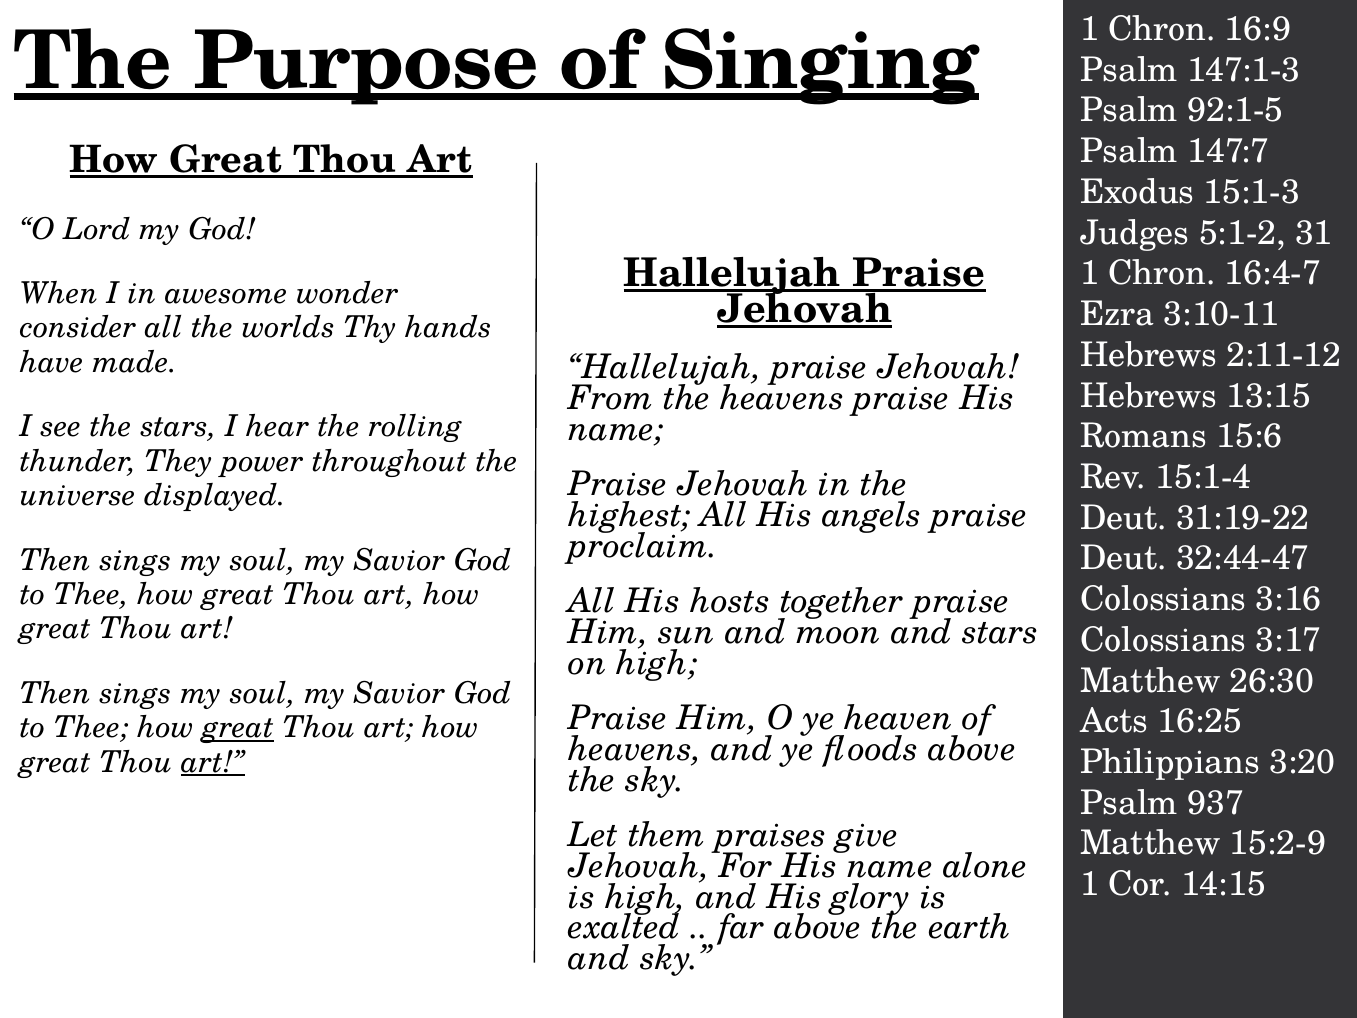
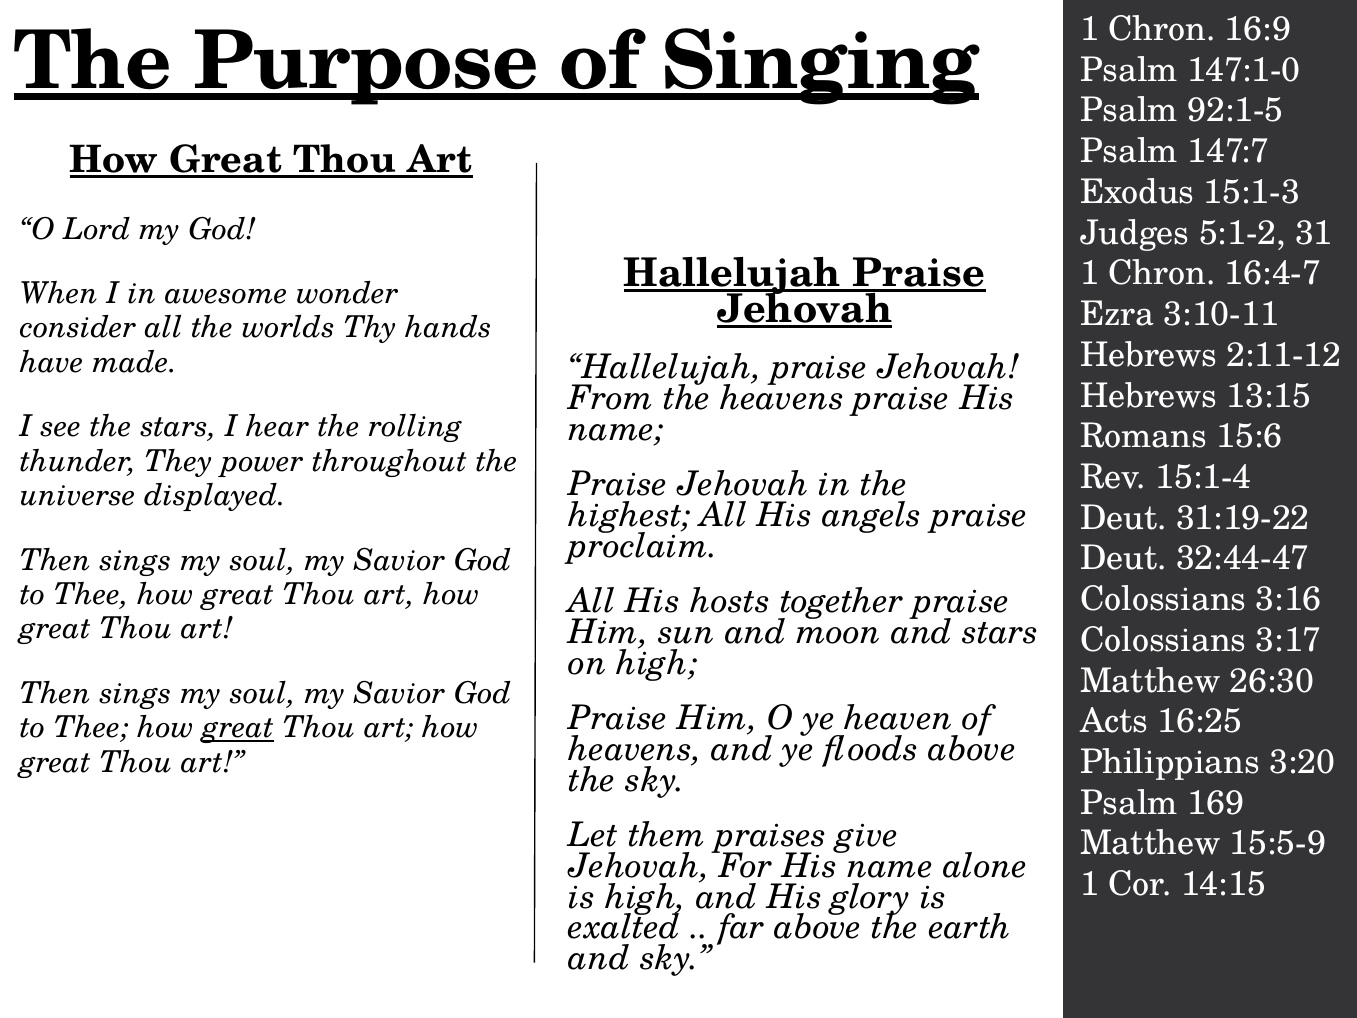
147:1-3: 147:1-3 -> 147:1-0 (1244, 70)
art underline: present -> none (213, 762)
937: 937 -> 169 (1216, 803)
15:2-9: 15:2-9 -> 15:5-9 (1278, 844)
